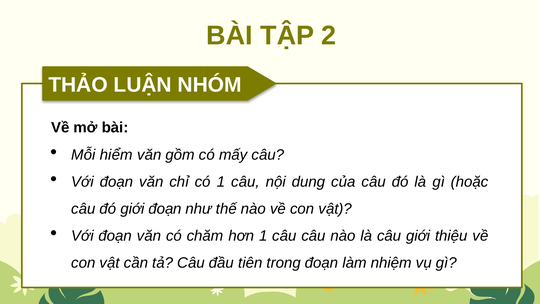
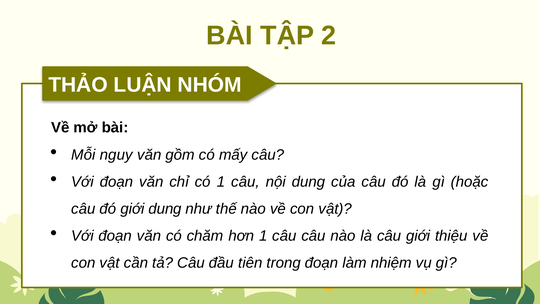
hiểm: hiểm -> nguy (116, 155)
giới đoạn: đoạn -> dung (165, 209)
